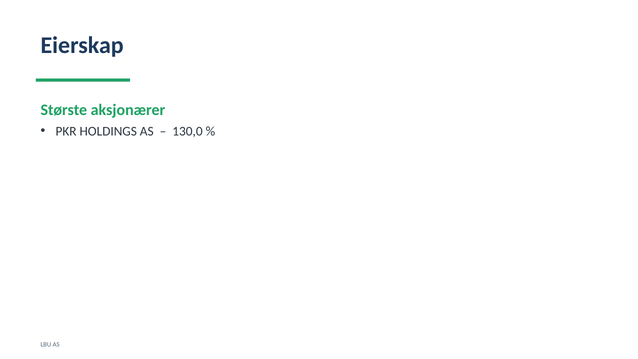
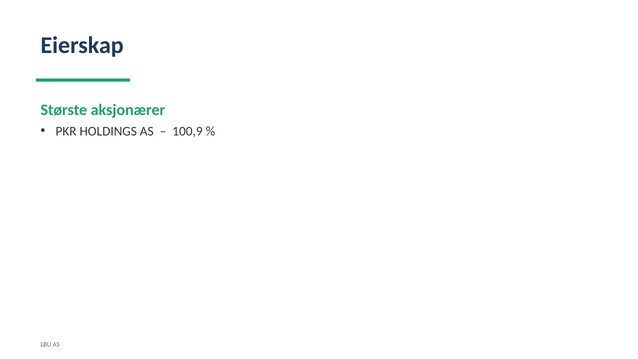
130,0: 130,0 -> 100,9 (187, 131)
